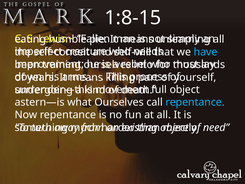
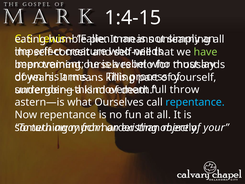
1:8-15: 1:8-15 -> 1:4-15 (133, 18)
have colour: light blue -> light green (206, 52)
full object: object -> throw (185, 89)
need: need -> your (216, 127)
